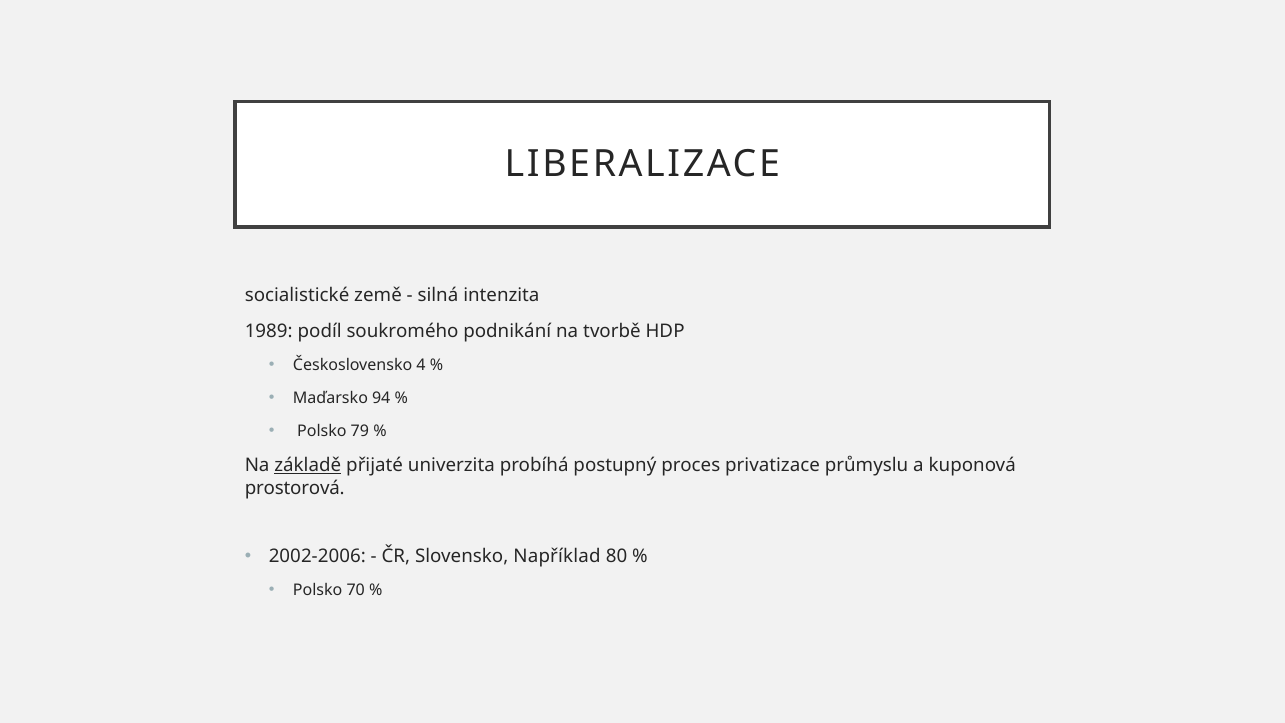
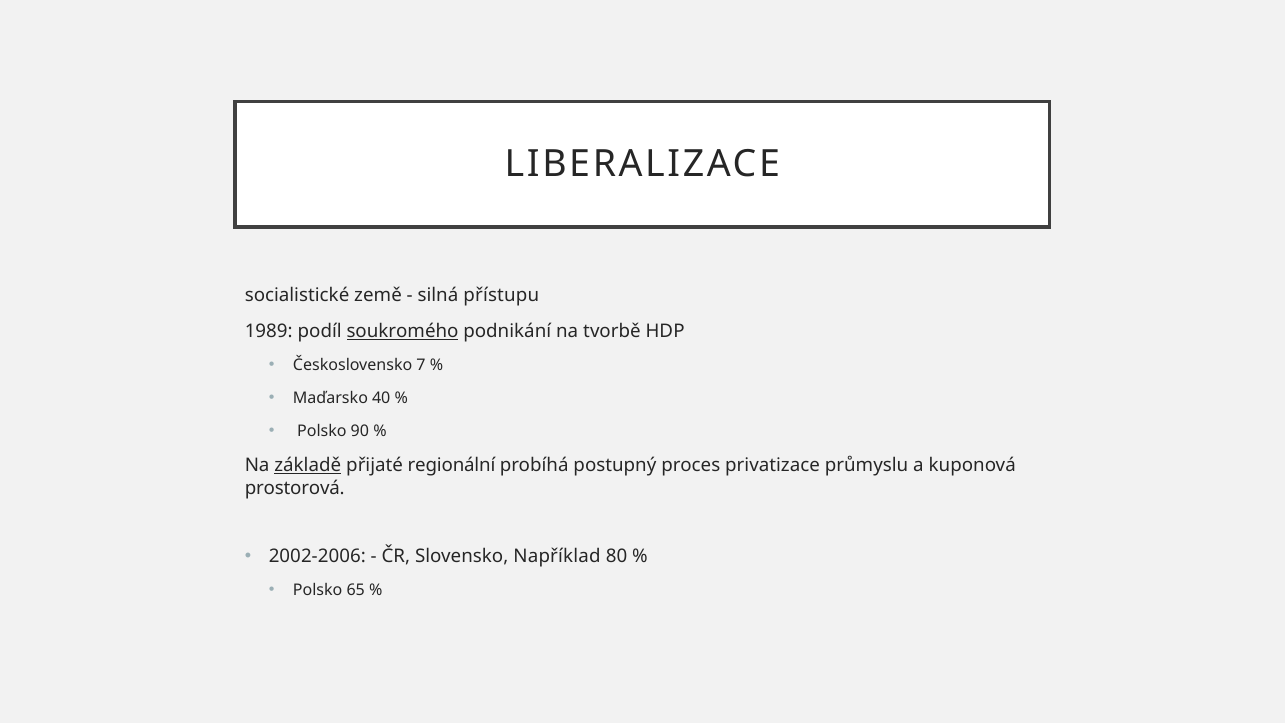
intenzita: intenzita -> přístupu (501, 295)
soukromého underline: none -> present (403, 331)
4: 4 -> 7 (421, 365)
94: 94 -> 40 (381, 398)
79: 79 -> 90 (360, 431)
univerzita: univerzita -> regionální (452, 465)
70: 70 -> 65 (356, 590)
